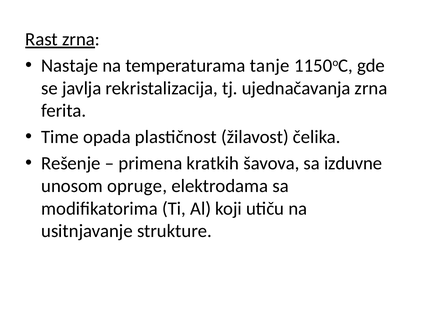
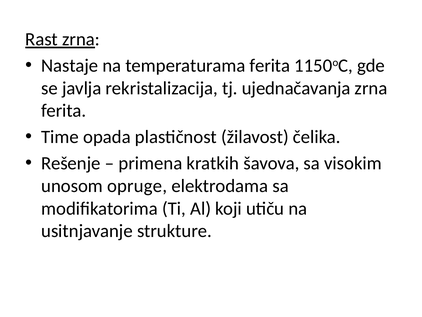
temperaturama tanje: tanje -> ferita (270, 66)
izduvne: izduvne -> visokim (353, 163)
